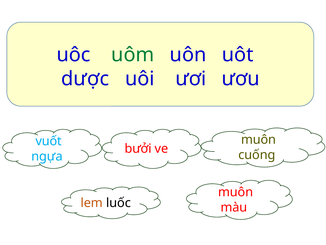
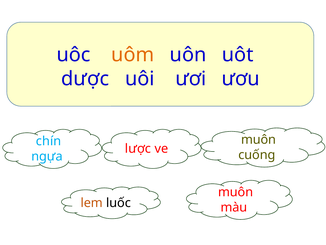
uôm colour: green -> orange (133, 55)
vuốt: vuốt -> chín (49, 141)
bưởi: bưởi -> lược (138, 148)
